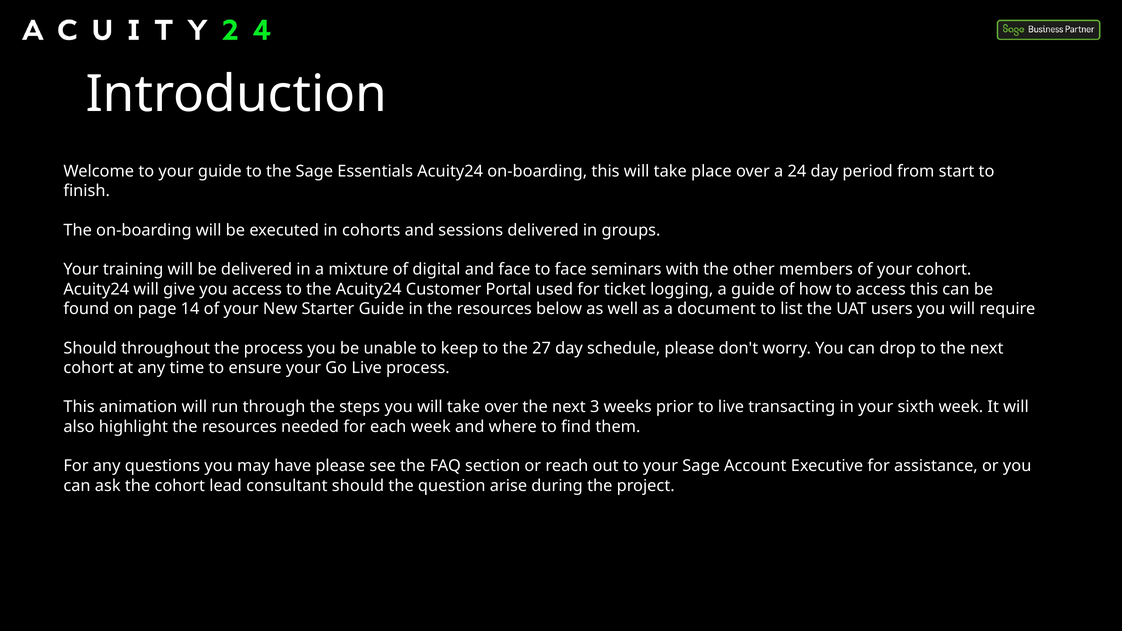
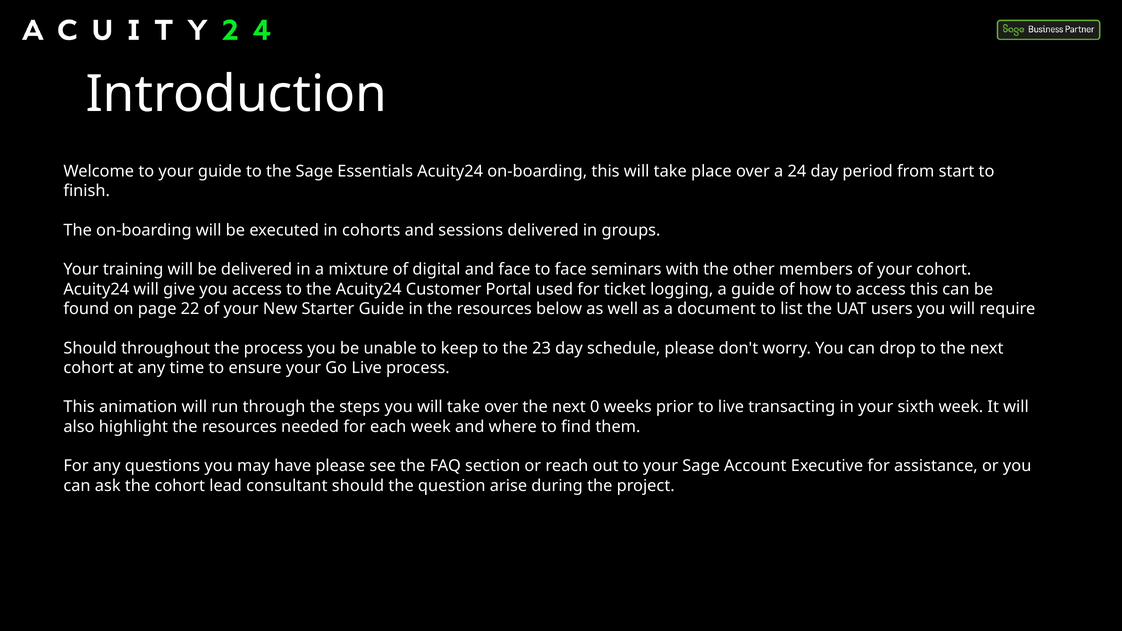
14: 14 -> 22 (190, 309)
27: 27 -> 23 (542, 348)
3: 3 -> 0 (595, 407)
